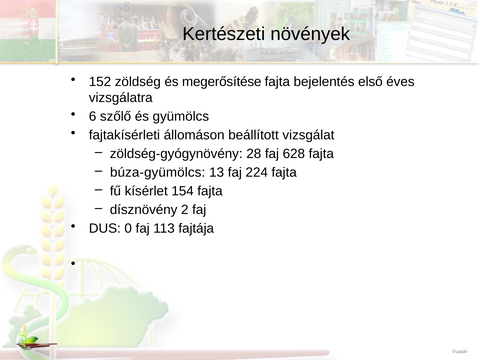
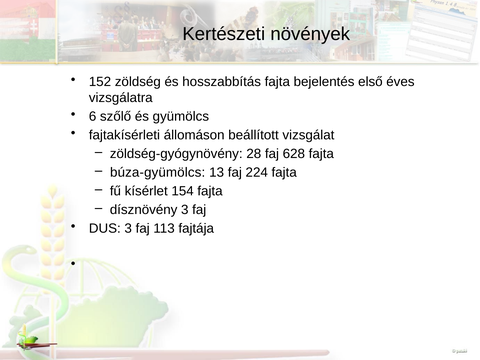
megerősítése: megerősítése -> hosszabbítás (222, 82)
dísznövény 2: 2 -> 3 (185, 210)
DUS 0: 0 -> 3 (128, 228)
